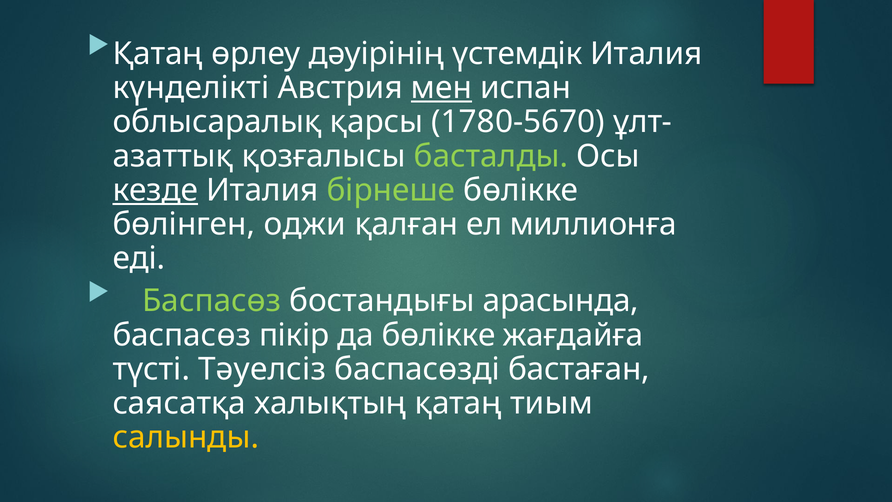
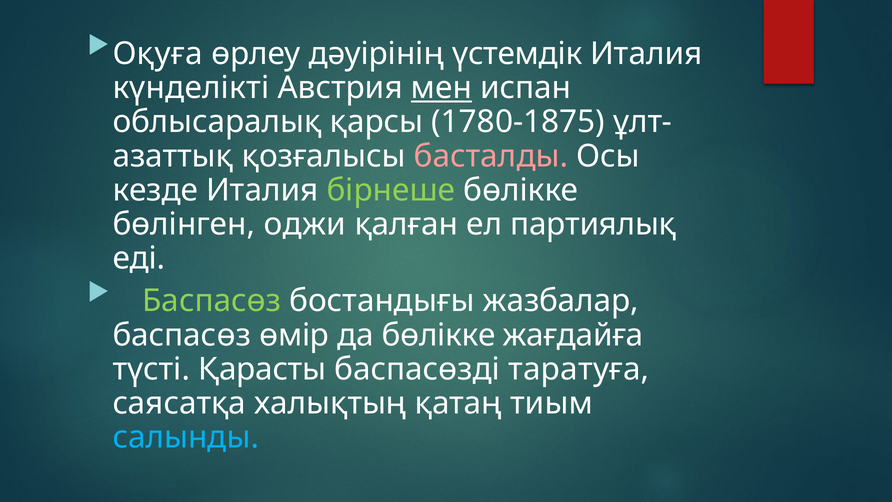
Қатаң: Қатаң -> Оқуға (158, 54)
1780-5670: 1780-5670 -> 1780-1875 (518, 122)
басталды colour: light green -> pink (491, 156)
кезде underline: present -> none (155, 190)
миллионға: миллионға -> партиялық (593, 224)
арасында: арасында -> жазбалар (561, 301)
пікір: пікір -> өмір (294, 335)
Тәуелсіз: Тәуелсіз -> Қарасты (262, 369)
бастаған: бастаған -> таратуға (579, 369)
салынды colour: yellow -> light blue (186, 437)
